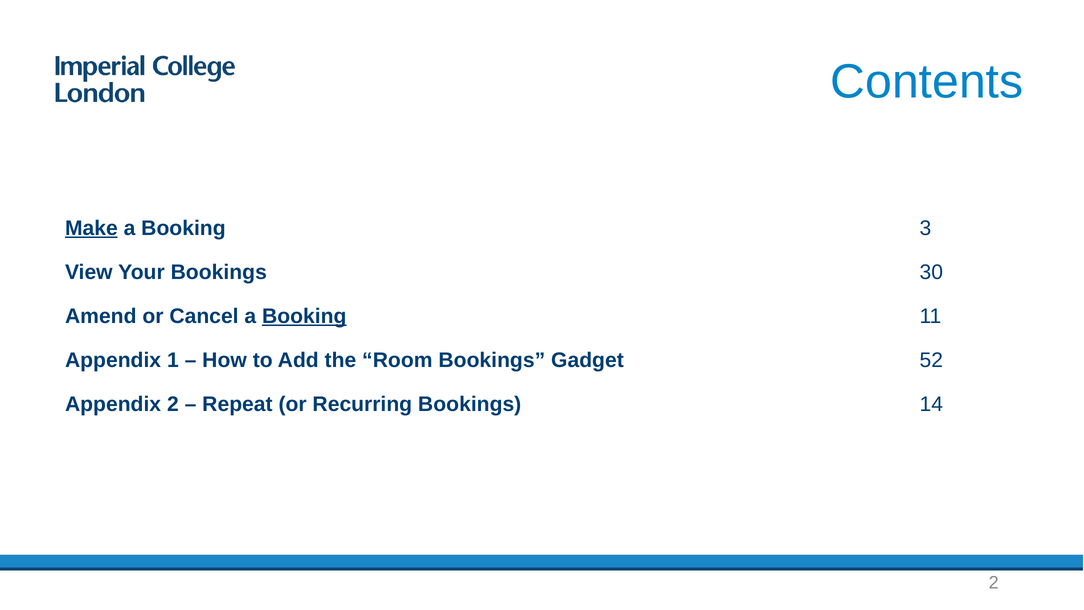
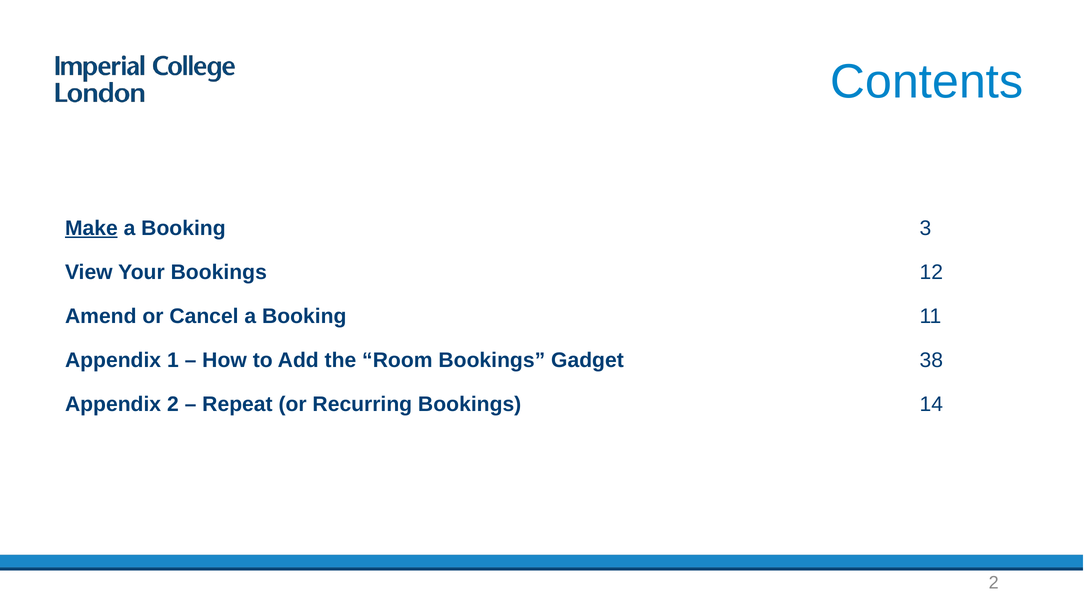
30: 30 -> 12 (931, 272)
Booking underline: present -> none (304, 316)
52: 52 -> 38 (931, 360)
